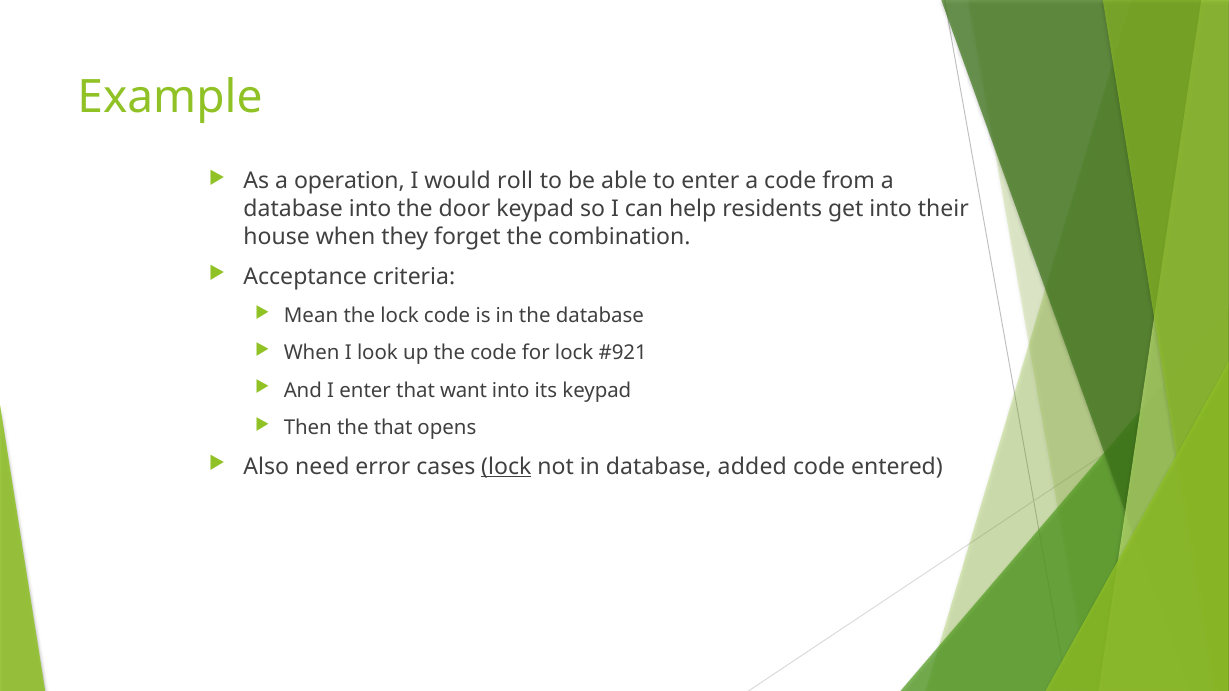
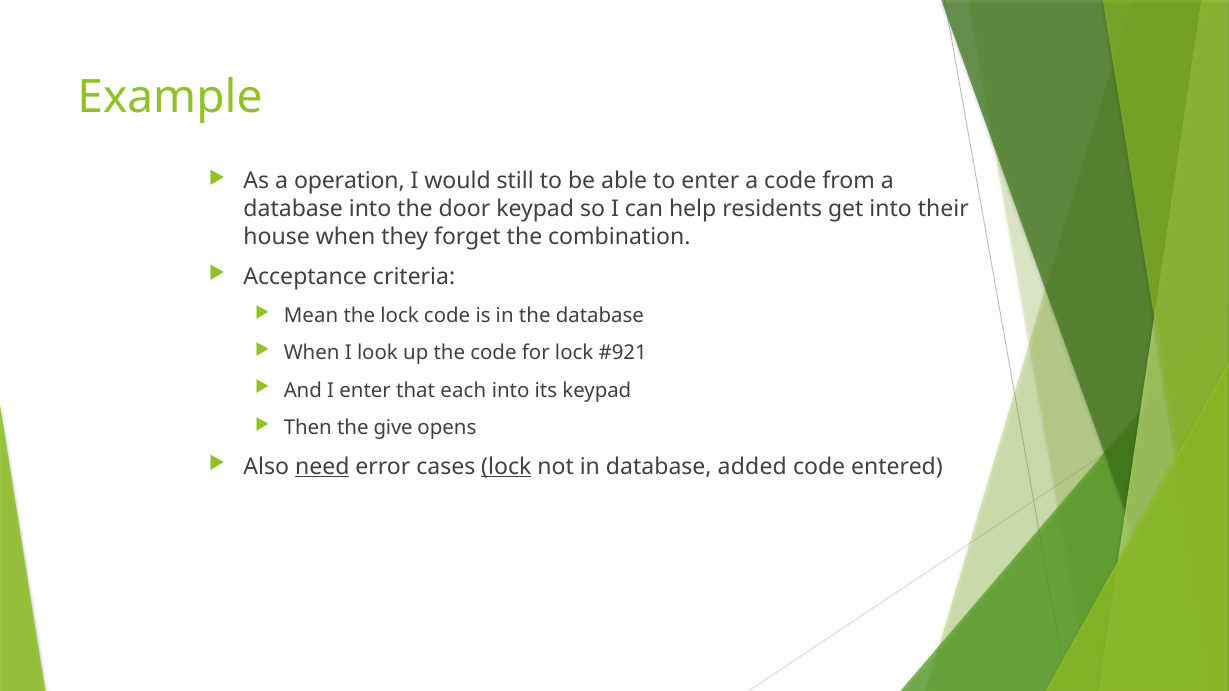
roll: roll -> still (515, 181)
want: want -> each (463, 391)
the that: that -> give (393, 428)
need underline: none -> present (322, 467)
